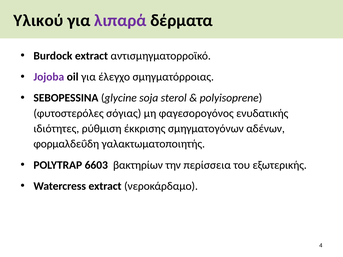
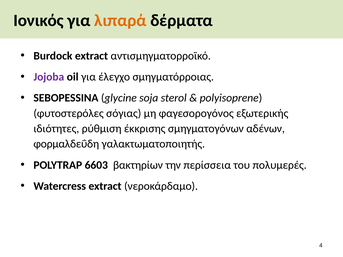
Υλικού: Υλικού -> Ιονικός (39, 20)
λιπαρά colour: purple -> orange (120, 20)
ενυδατικής: ενυδατικής -> εξωτερικής (262, 113)
εξωτερικής: εξωτερικής -> πολυμερές (280, 165)
